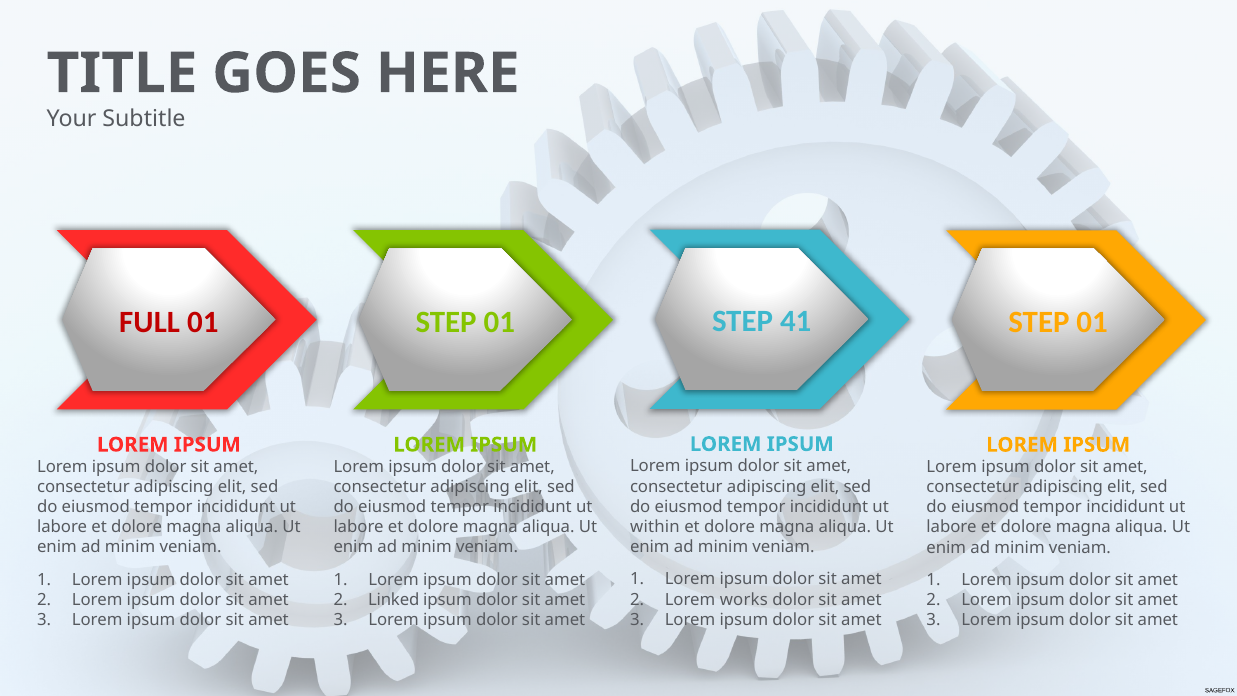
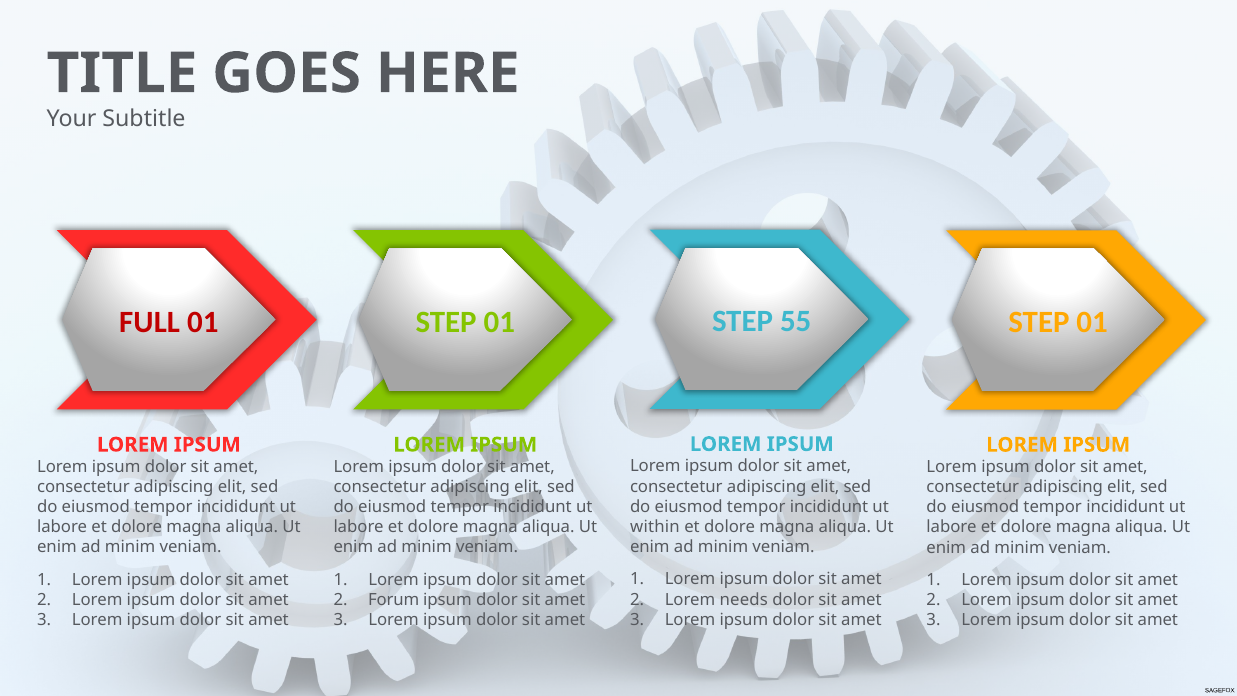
41: 41 -> 55 (796, 321)
works: works -> needs (744, 599)
Linked: Linked -> Forum (394, 600)
